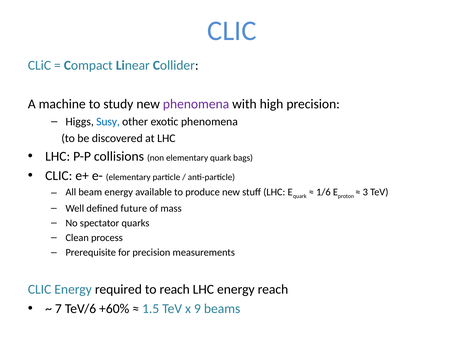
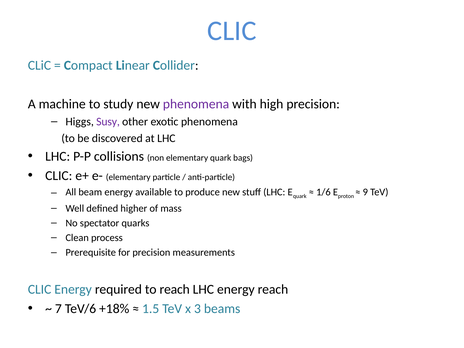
Susy colour: blue -> purple (108, 122)
3: 3 -> 9 (365, 192)
future: future -> higher (134, 208)
+60%: +60% -> +18% (114, 309)
9: 9 -> 3 (197, 309)
